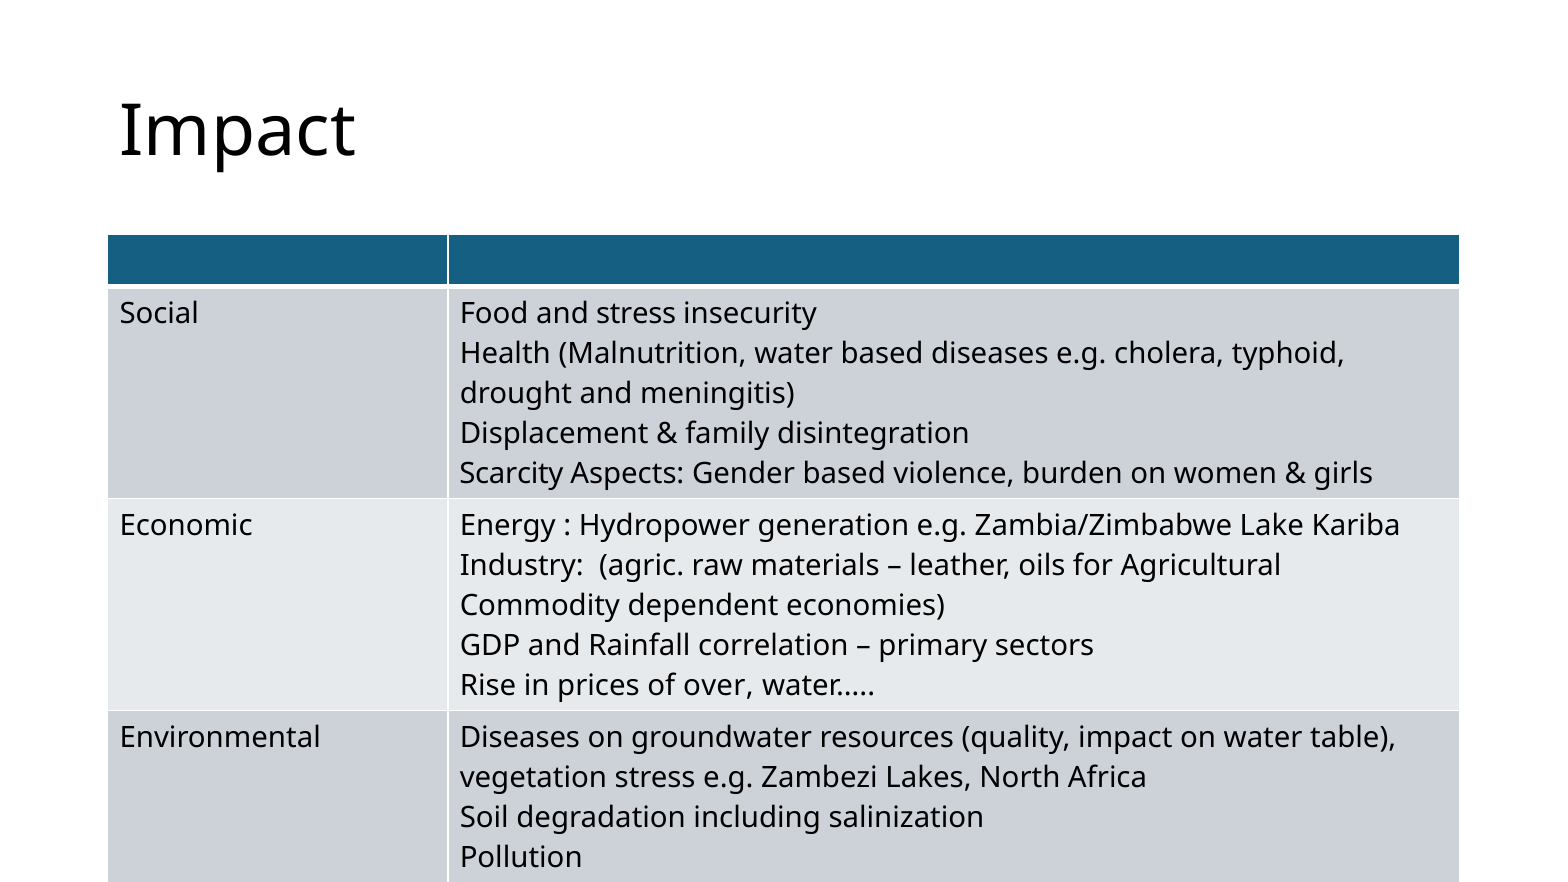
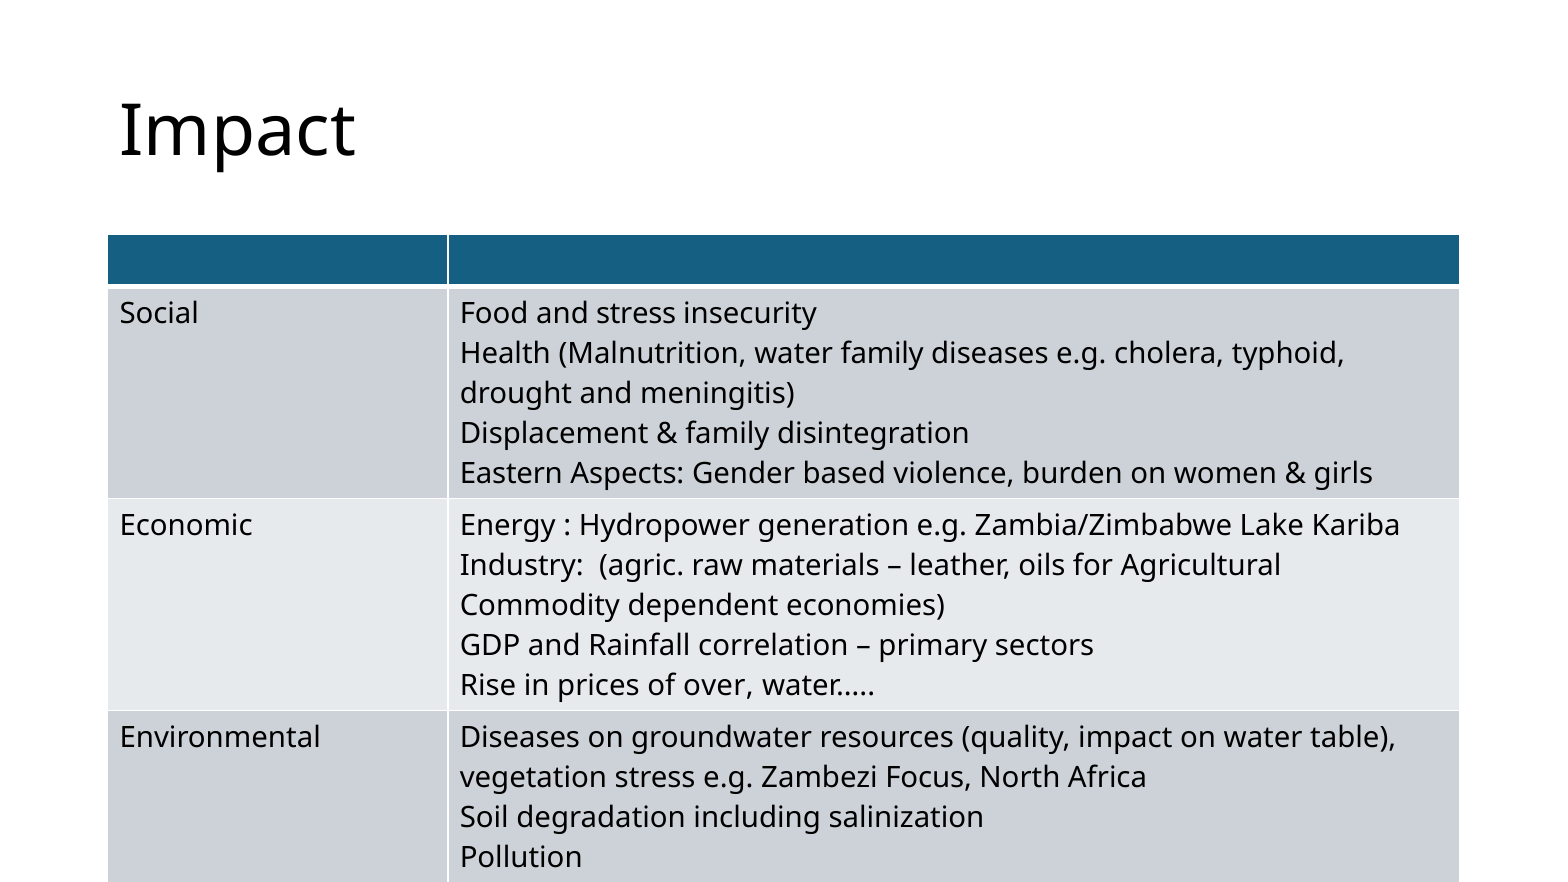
water based: based -> family (882, 354)
Scarcity: Scarcity -> Eastern (511, 474)
Lakes: Lakes -> Focus (929, 778)
